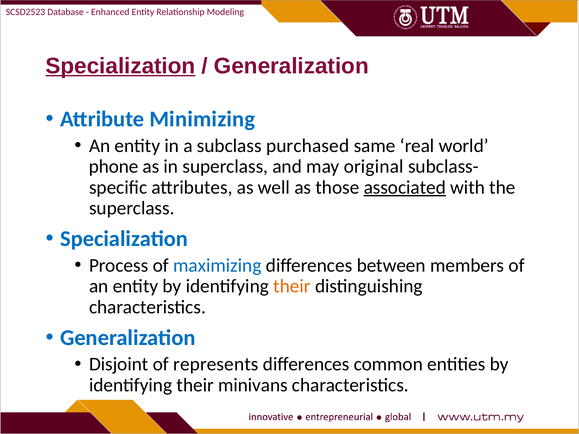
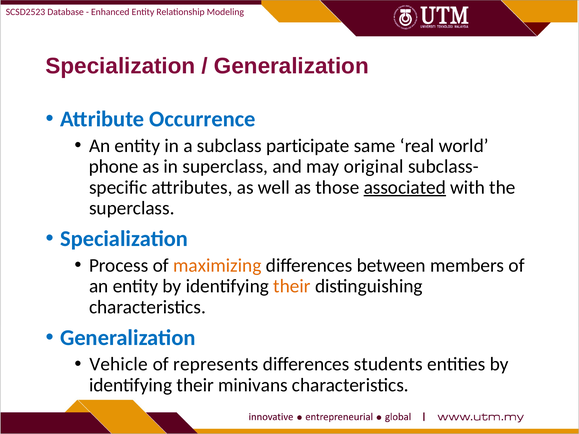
Specialization underline: present -> none (120, 66)
Minimizing: Minimizing -> Occurrence (202, 119)
purchased: purchased -> participate (308, 146)
maximizing colour: blue -> orange (217, 266)
Disjoint: Disjoint -> Vehicle (119, 364)
common: common -> students (388, 364)
